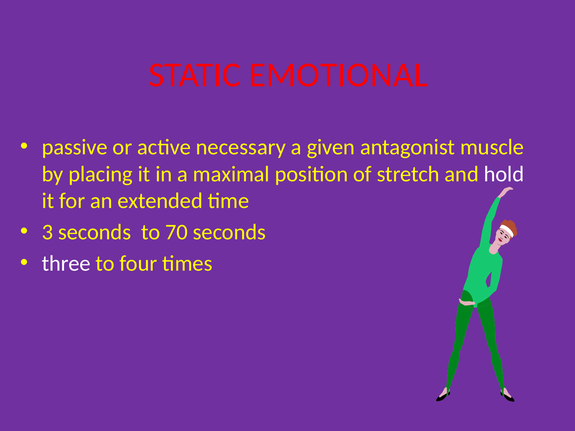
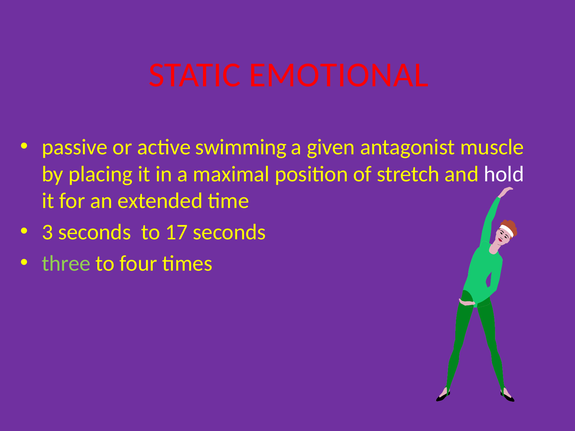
necessary: necessary -> swimming (241, 147)
70: 70 -> 17 (177, 232)
three colour: white -> light green (66, 264)
